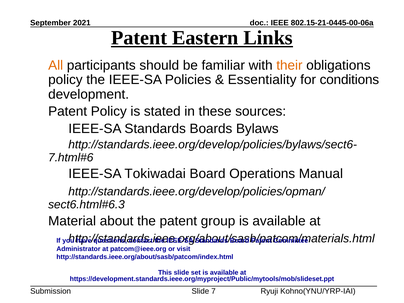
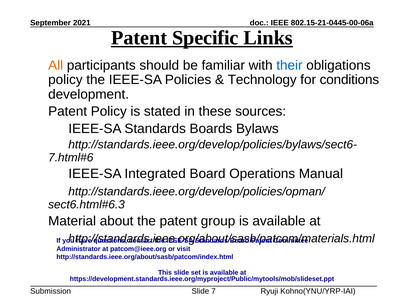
Eastern: Eastern -> Specific (205, 38)
their colour: orange -> blue (289, 65)
Essentiality: Essentiality -> Technology (262, 80)
Tokiwadai: Tokiwadai -> Integrated (155, 174)
